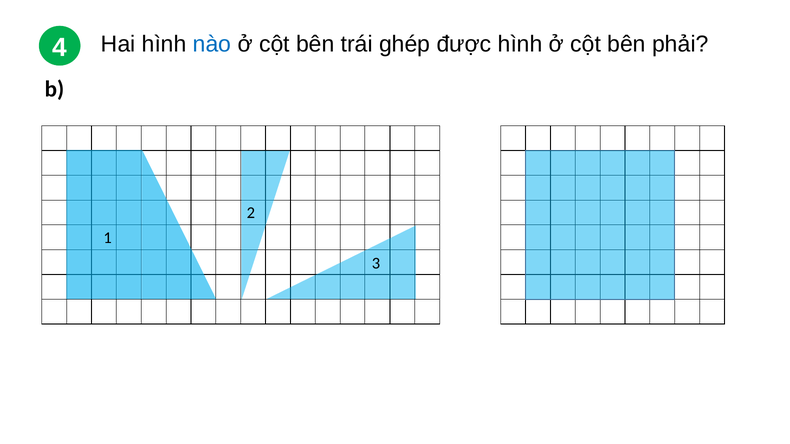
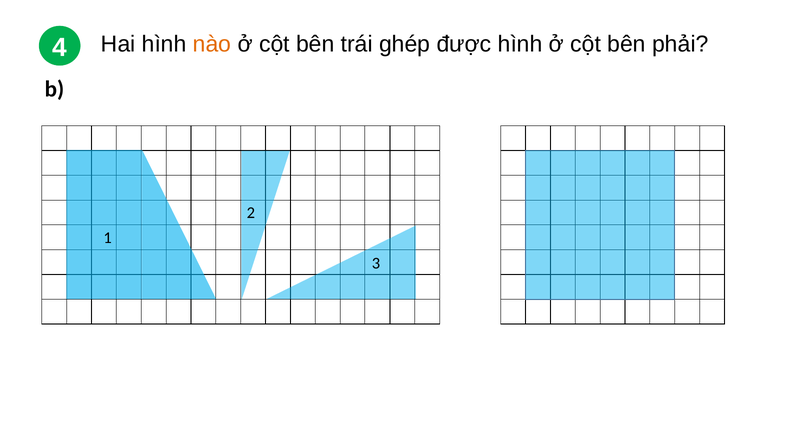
nào colour: blue -> orange (212, 44)
